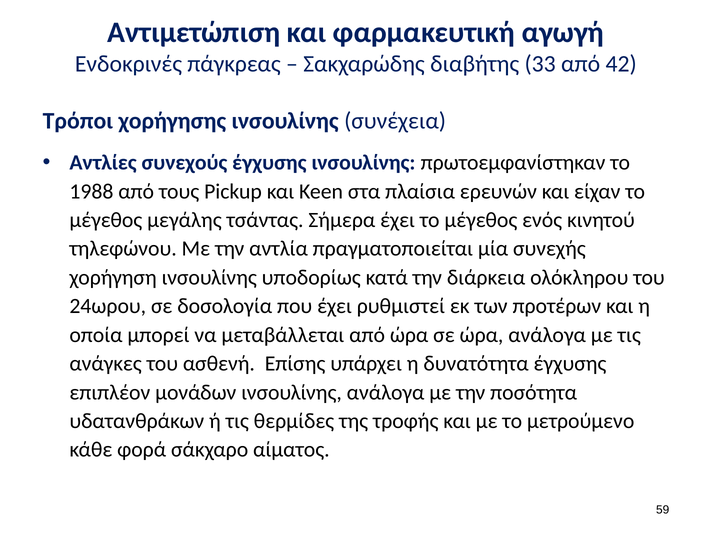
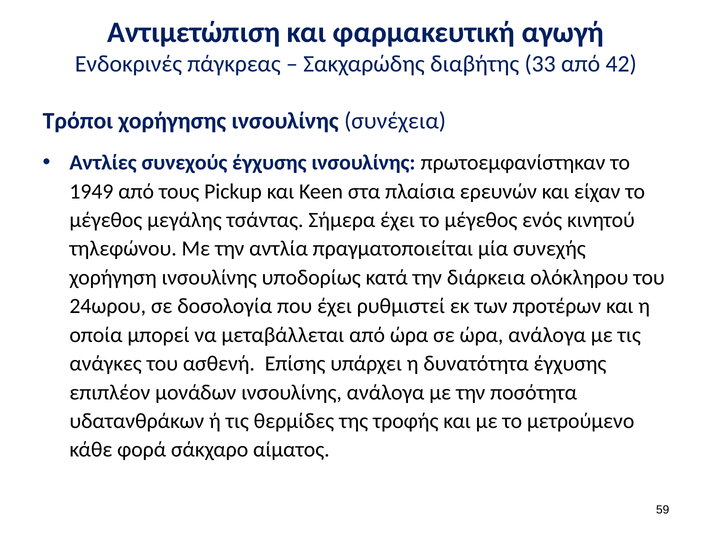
1988: 1988 -> 1949 (91, 191)
